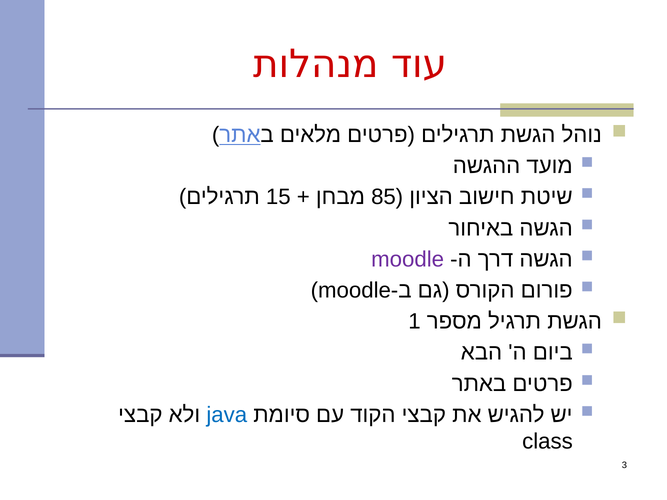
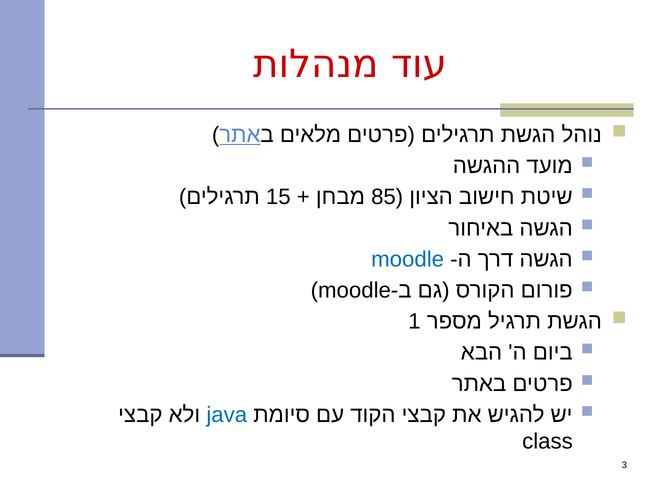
moodle colour: purple -> blue (408, 259)
